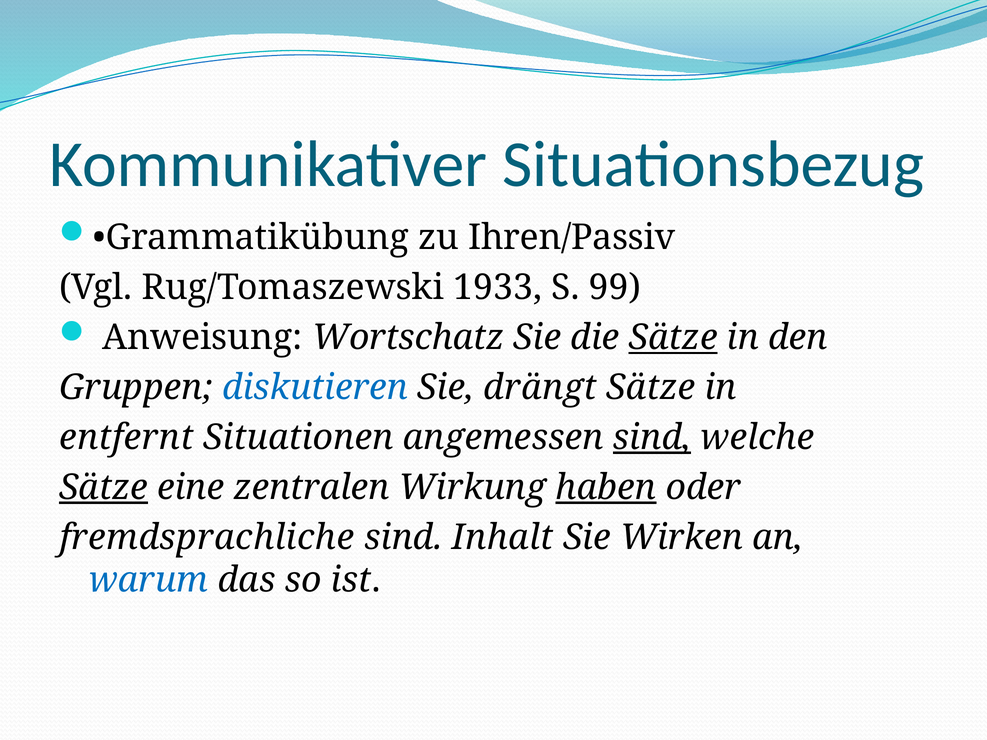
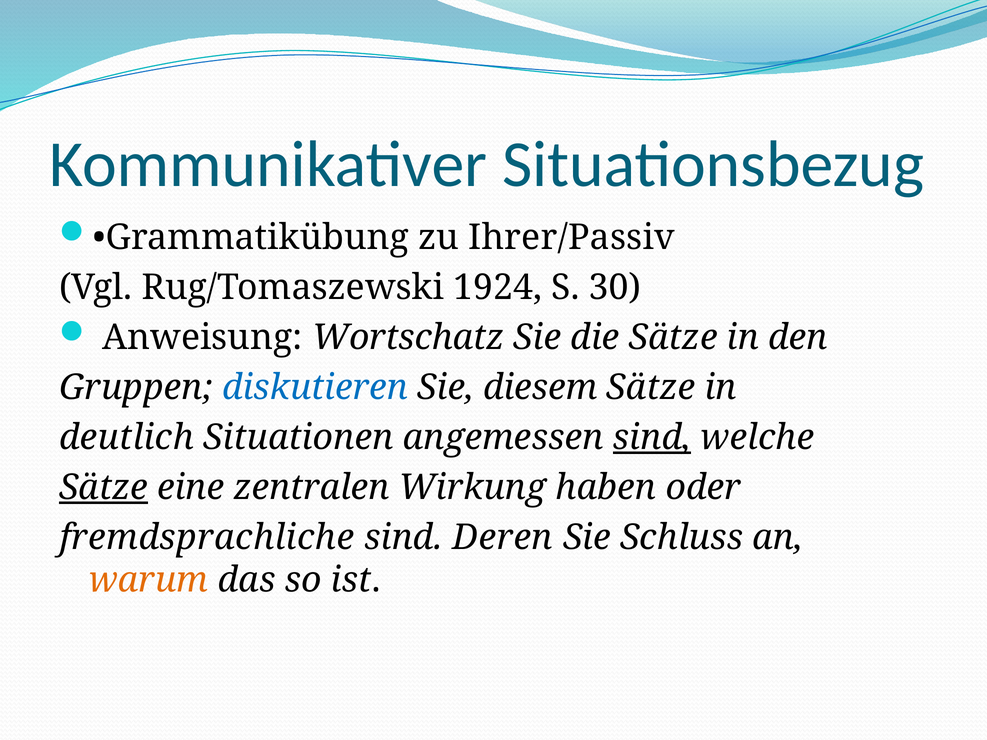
Ihren/Passiv: Ihren/Passiv -> Ihrer/Passiv (572, 238)
1933: 1933 -> 1924 (498, 288)
99: 99 -> 30 (615, 288)
Sätze underline: present -> none (673, 338)
drängt: drängt -> diesem (540, 388)
entfernt: entfernt -> deutlich (127, 438)
haben underline: present -> none (606, 488)
Inhalt: Inhalt -> Deren (503, 538)
Wirken: Wirken -> Schluss (682, 538)
warum colour: blue -> orange (149, 580)
